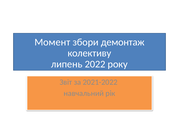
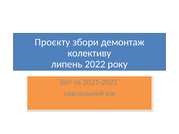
Момент: Момент -> Проєкту (52, 42)
